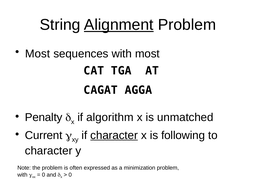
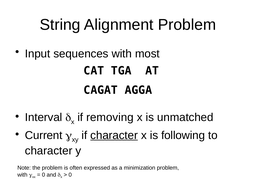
Alignment underline: present -> none (119, 25)
Most: Most -> Input (38, 54)
Penalty: Penalty -> Interval (44, 117)
algorithm: algorithm -> removing (110, 117)
